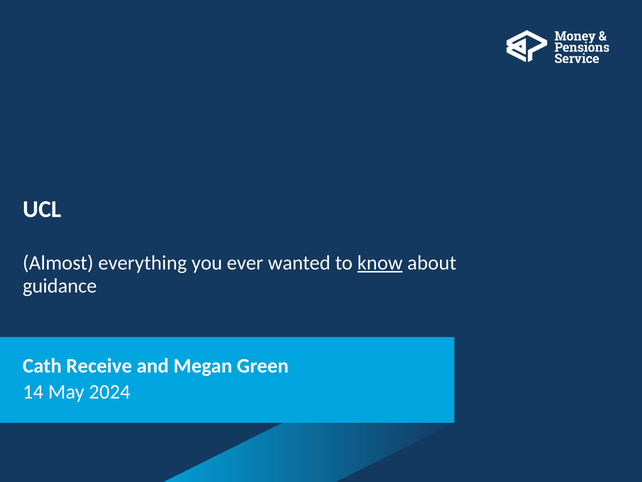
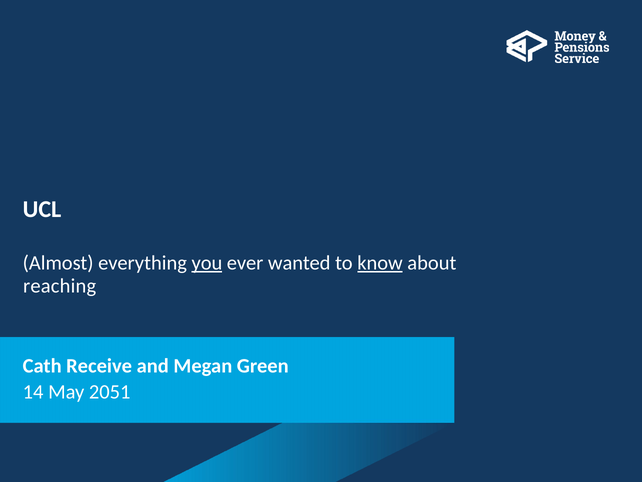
you underline: none -> present (207, 263)
guidance: guidance -> reaching (60, 286)
2024: 2024 -> 2051 (110, 392)
